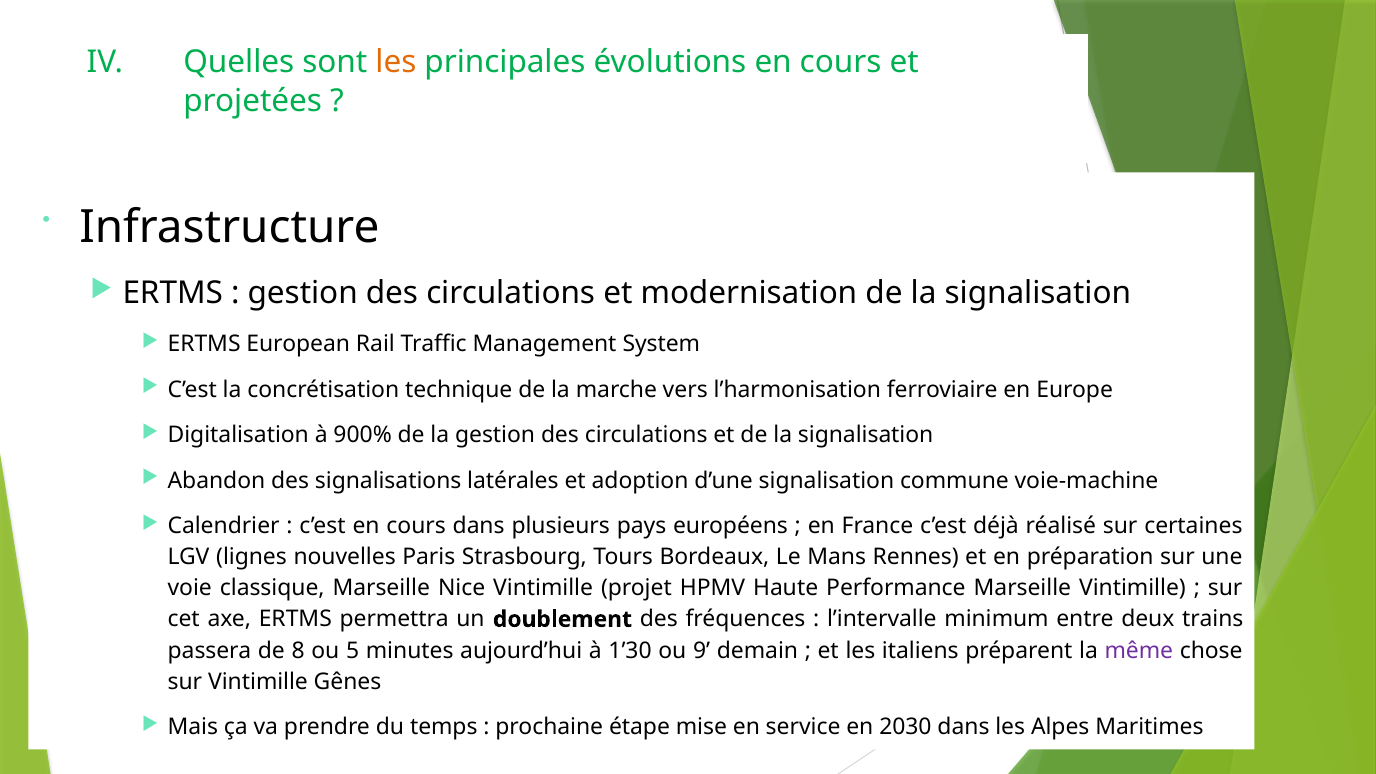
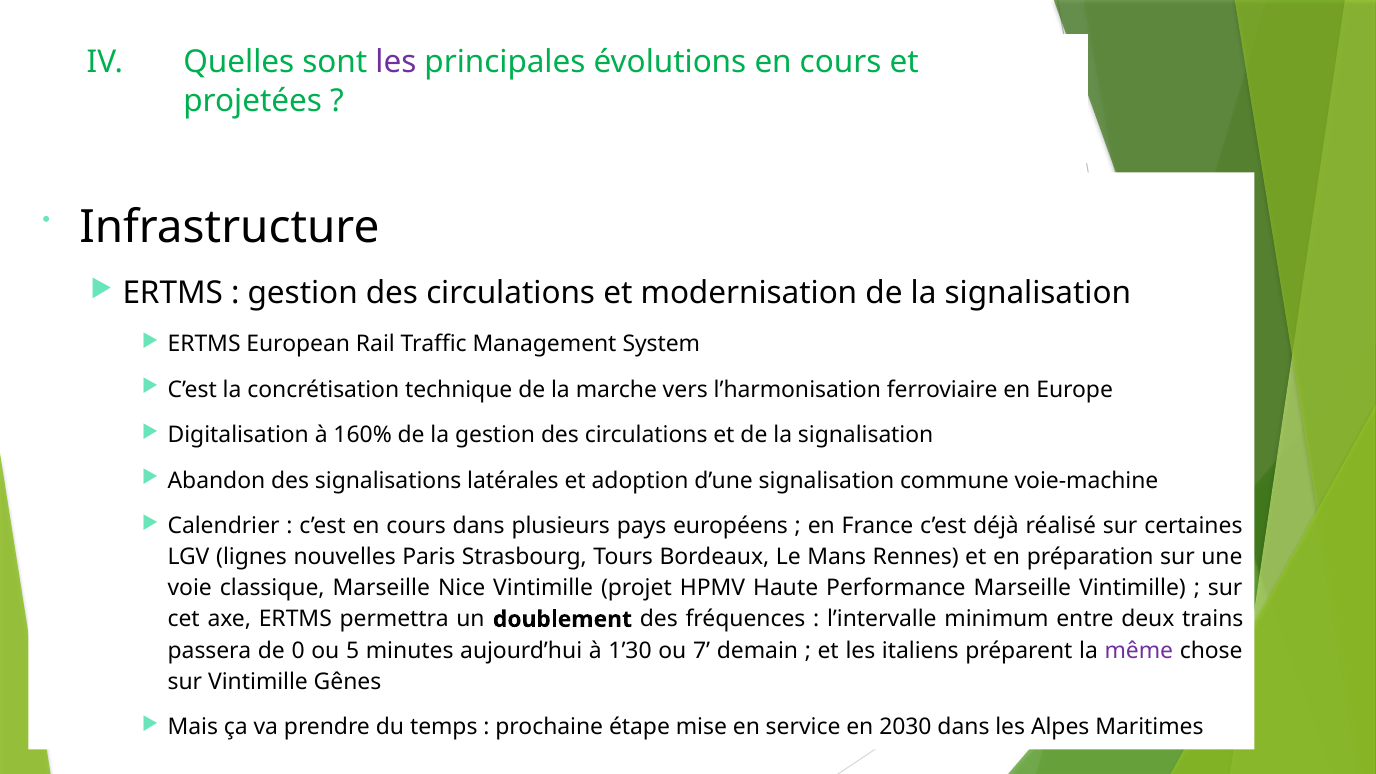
les colour: orange -> purple (396, 63)
900%: 900% -> 160% (363, 435)
8: 8 -> 0 (298, 650)
9: 9 -> 7 (702, 650)
